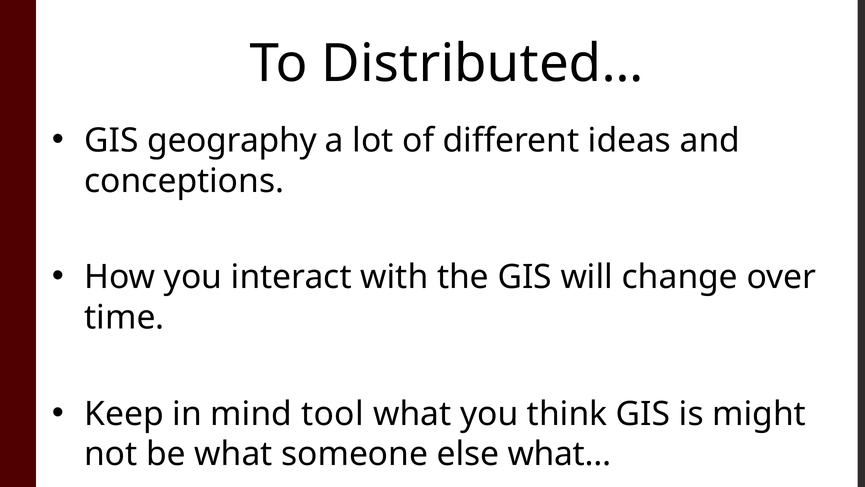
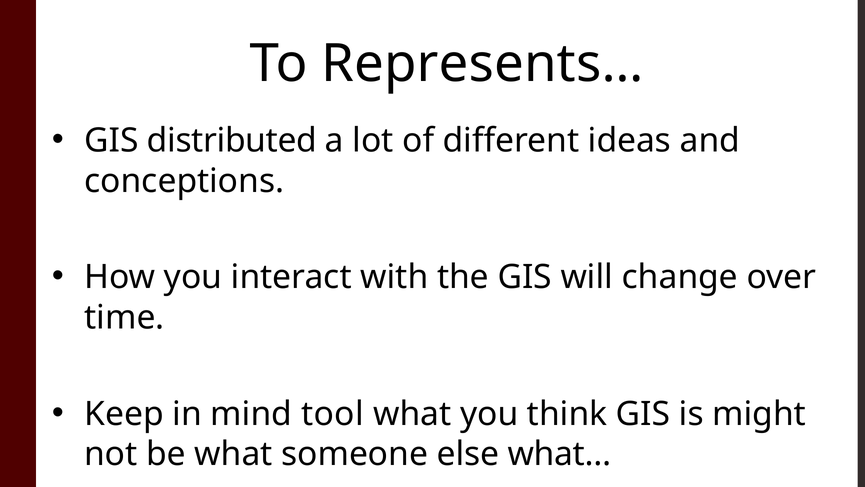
Distributed…: Distributed… -> Represents… (482, 64)
geography: geography -> distributed (232, 140)
